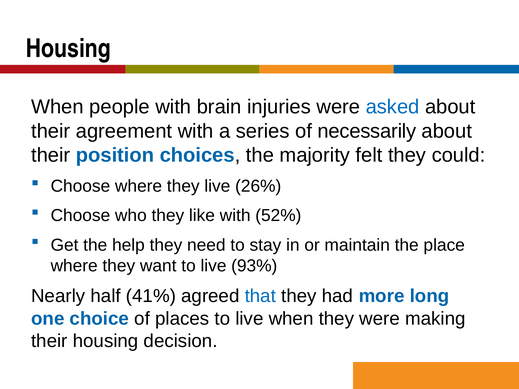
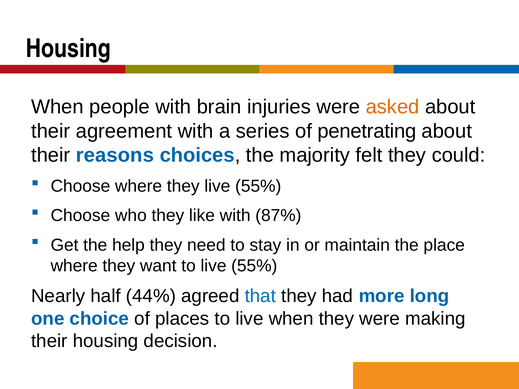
asked colour: blue -> orange (393, 107)
necessarily: necessarily -> penetrating (367, 131)
position: position -> reasons (115, 155)
they live 26%: 26% -> 55% (258, 186)
52%: 52% -> 87% (278, 216)
to live 93%: 93% -> 55% (254, 266)
41%: 41% -> 44% (151, 296)
